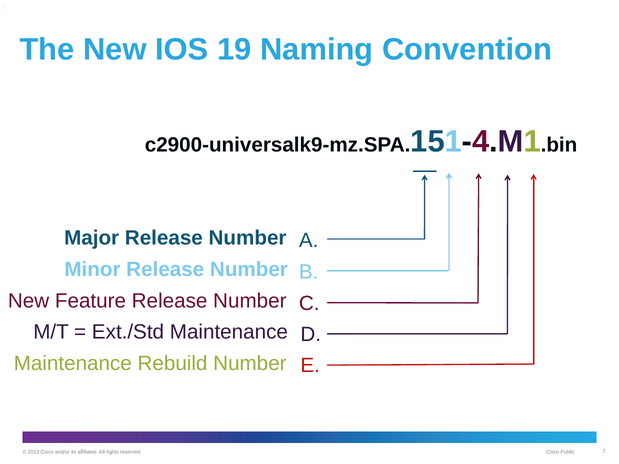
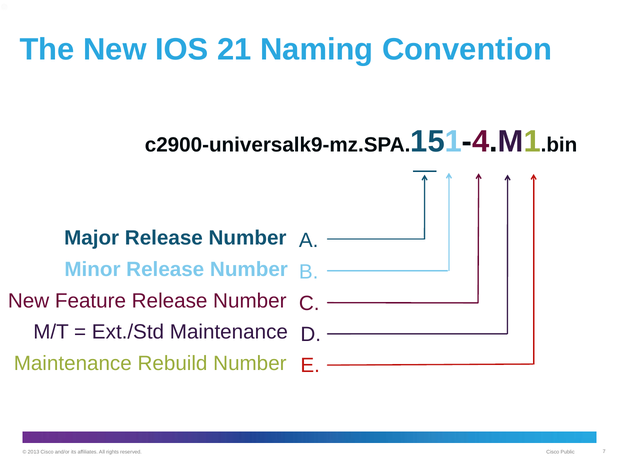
19: 19 -> 21 (234, 50)
